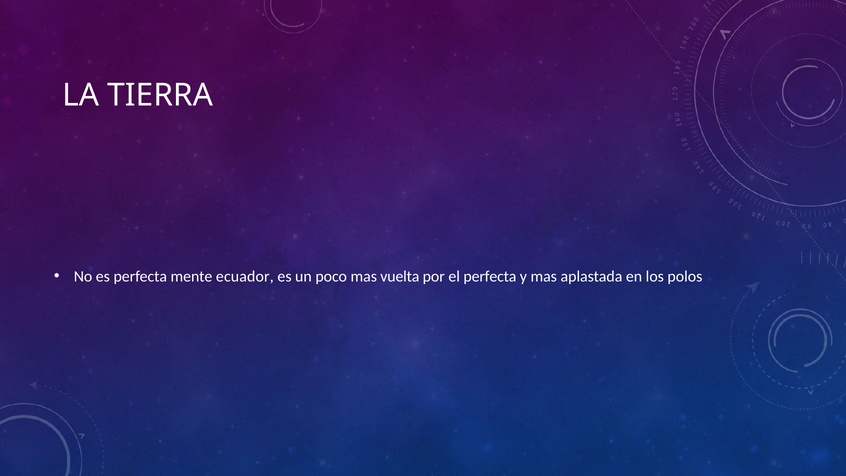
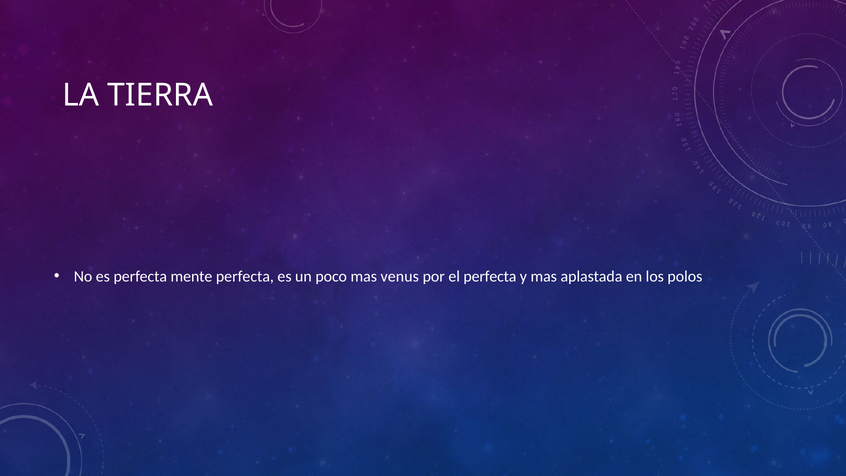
mente ecuador: ecuador -> perfecta (245, 276)
vuelta: vuelta -> venus (400, 276)
